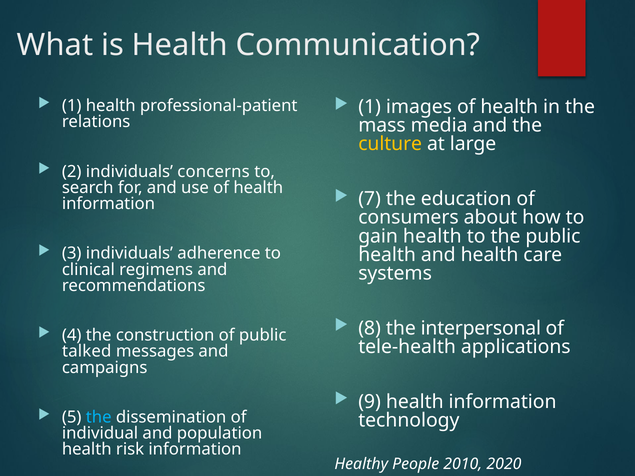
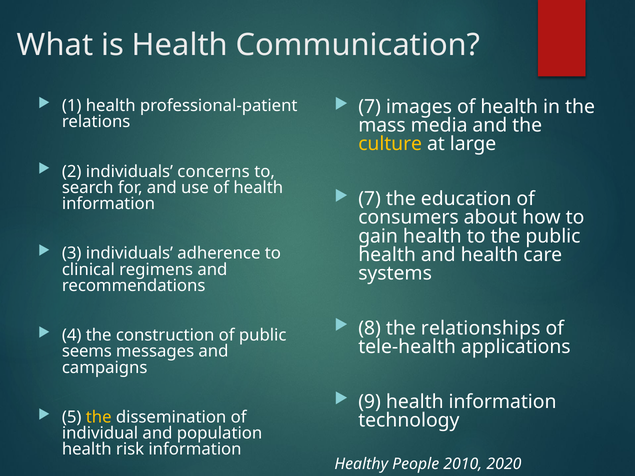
1: 1 -> 7 (370, 107)
interpersonal: interpersonal -> relationships (481, 328)
talked: talked -> seems (87, 352)
the colour: light blue -> yellow (99, 417)
